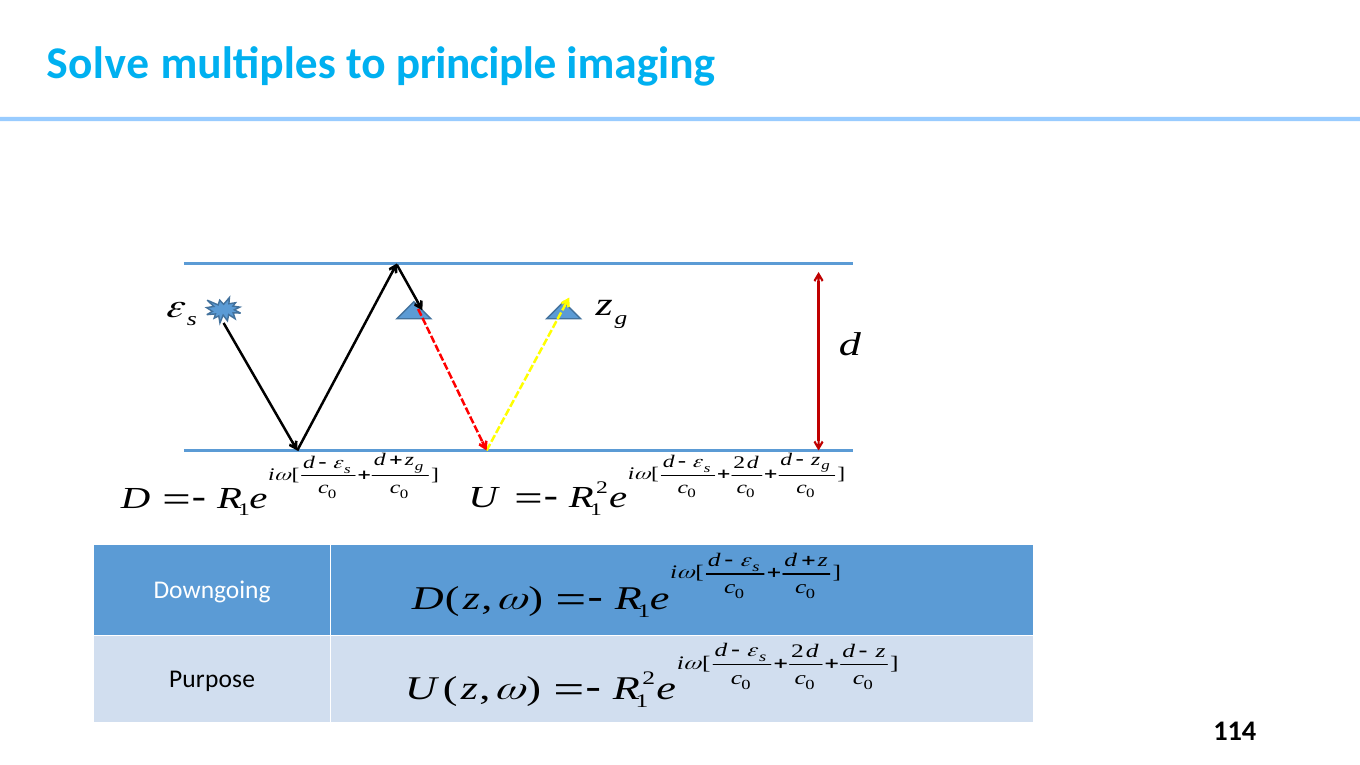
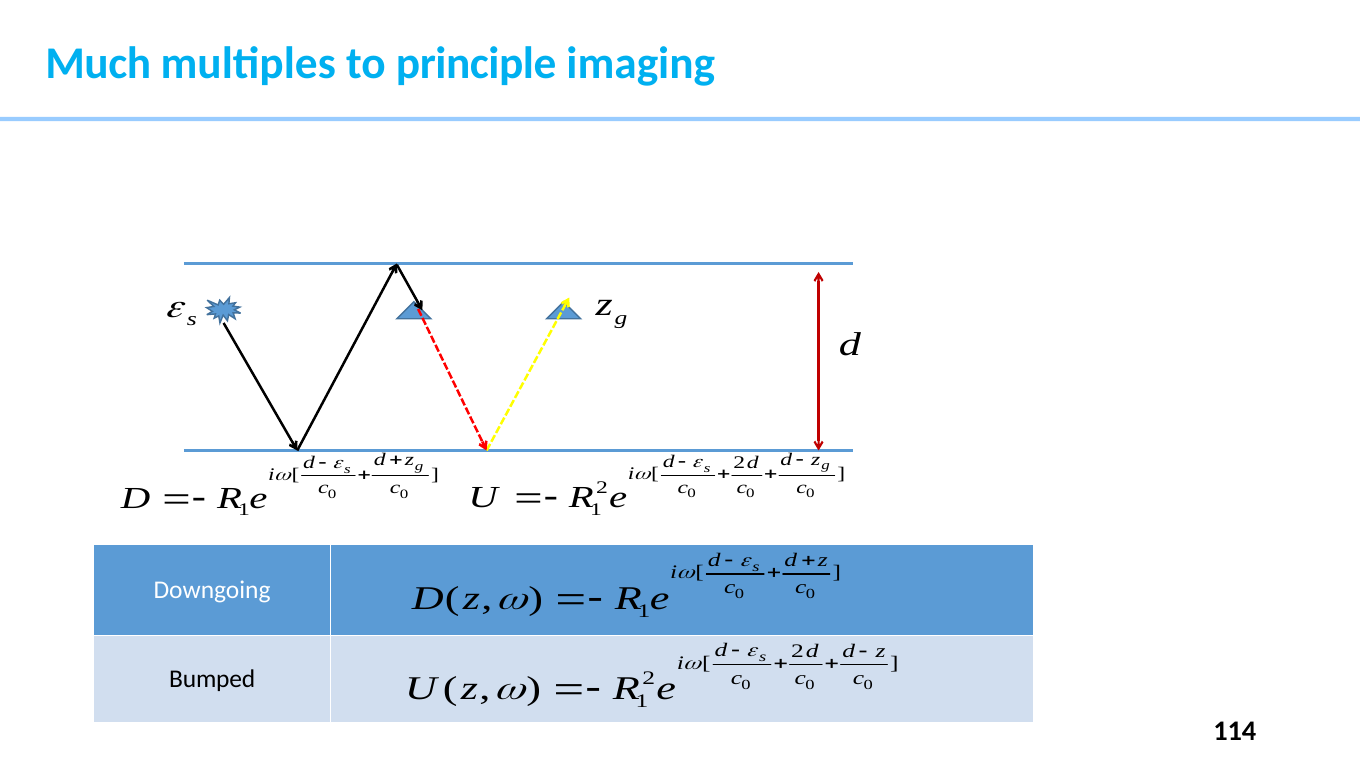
Solve: Solve -> Much (98, 64)
Purpose: Purpose -> Bumped (212, 679)
